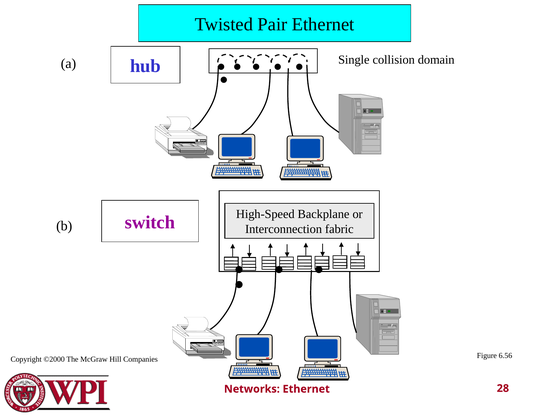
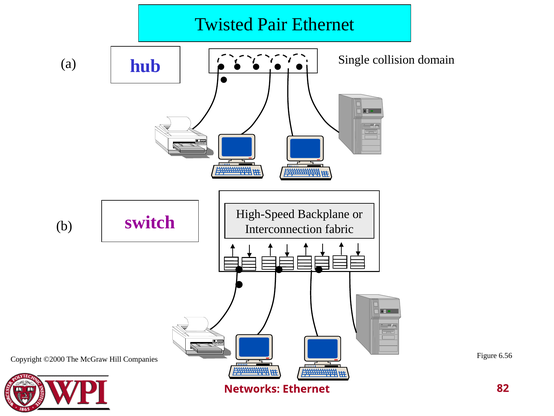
28: 28 -> 82 (503, 388)
